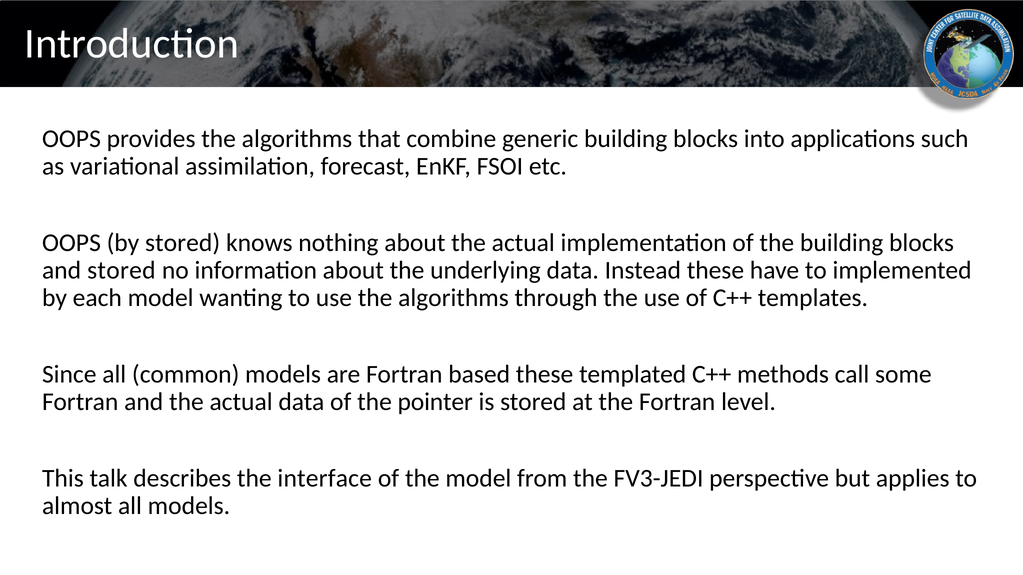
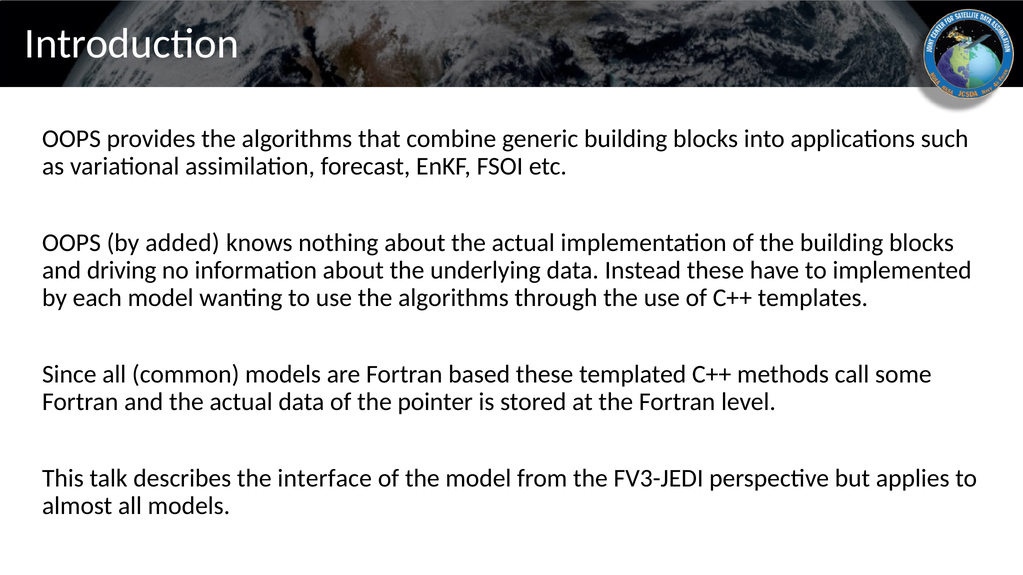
by stored: stored -> added (183, 243)
and stored: stored -> driving (122, 270)
